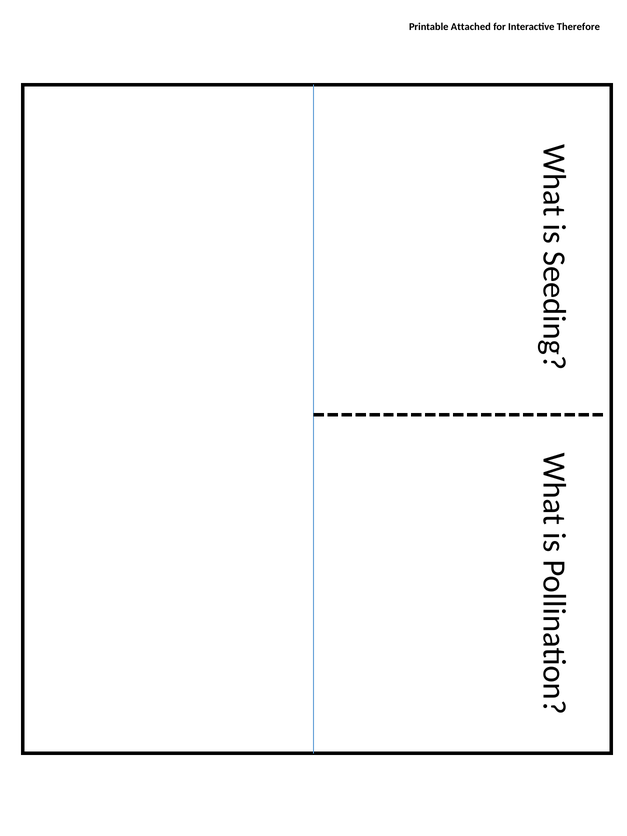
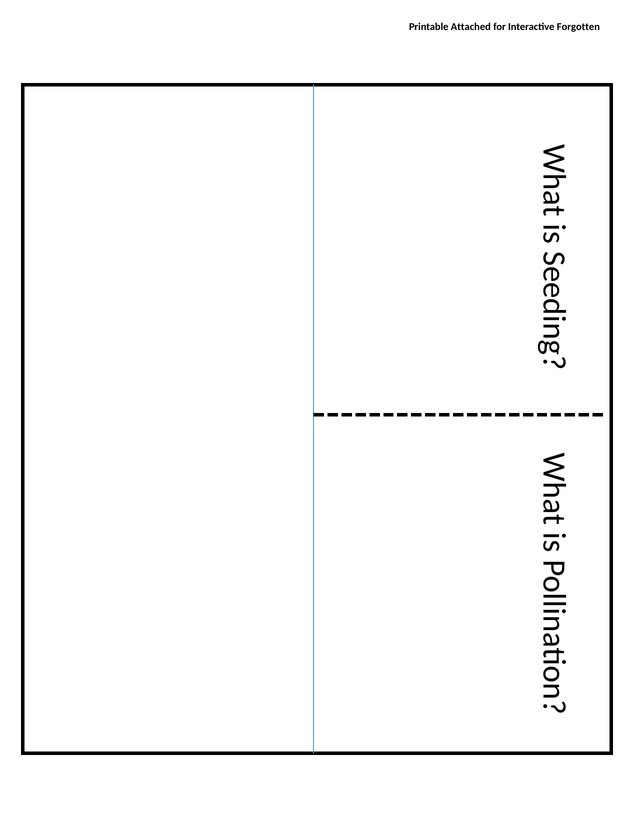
Therefore: Therefore -> Forgotten (578, 27)
